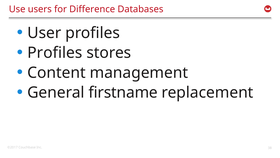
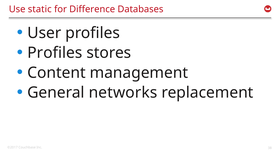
users: users -> static (40, 9)
firstname: firstname -> networks (123, 92)
